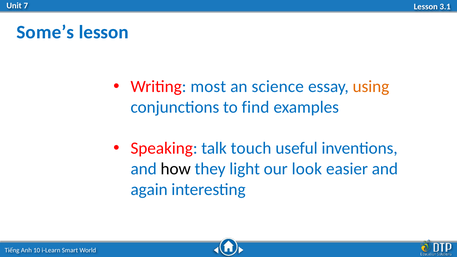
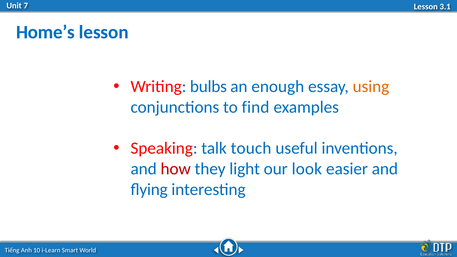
Some’s: Some’s -> Home’s (45, 32)
most: most -> bulbs (208, 87)
science: science -> enough (278, 87)
how colour: black -> red (176, 169)
again: again -> ﬂying (149, 189)
